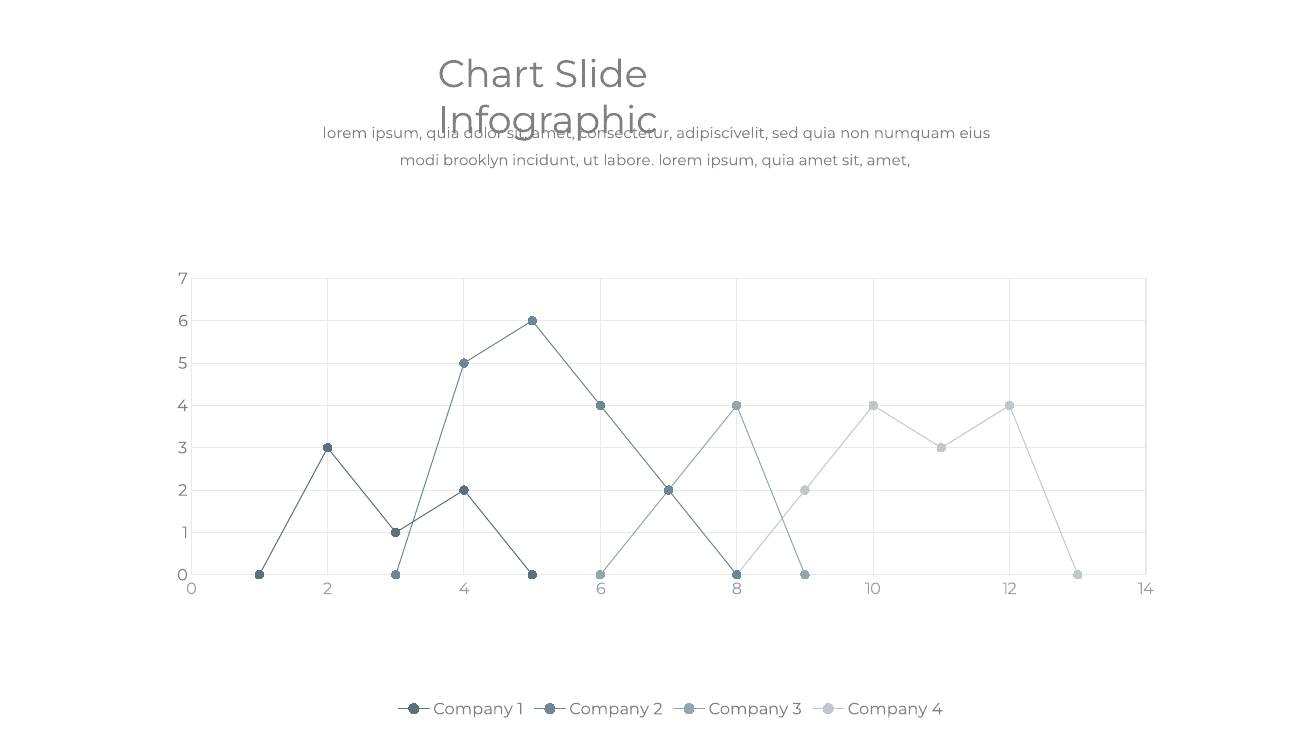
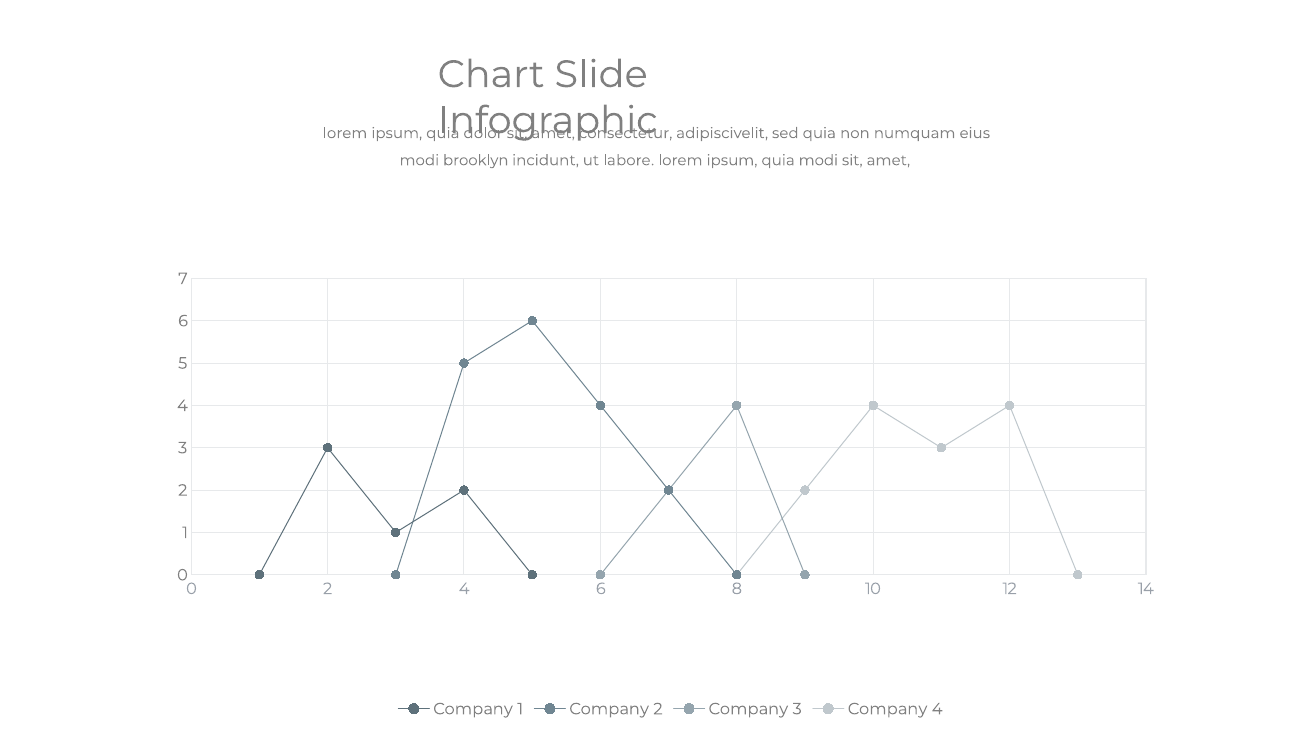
quia amet: amet -> modi (818, 160)
